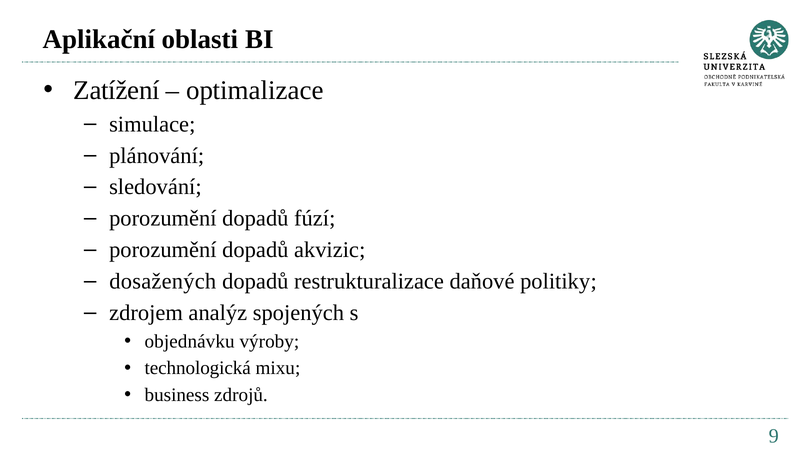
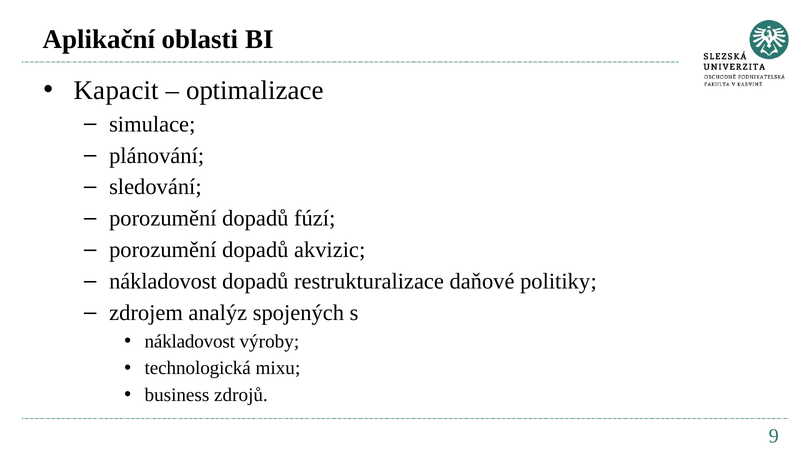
Zatížení: Zatížení -> Kapacit (116, 90)
dosažených: dosažených -> nákladovost (163, 281)
objednávku: objednávku -> nákladovost (190, 341)
